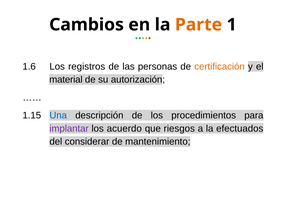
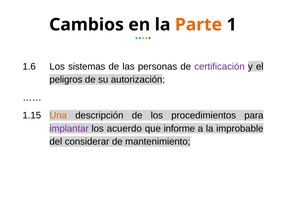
registros: registros -> sistemas (87, 67)
certificación colour: orange -> purple (219, 67)
material: material -> peligros (66, 80)
Una colour: blue -> orange (58, 116)
riesgos: riesgos -> informe (179, 129)
efectuados: efectuados -> improbable (240, 129)
